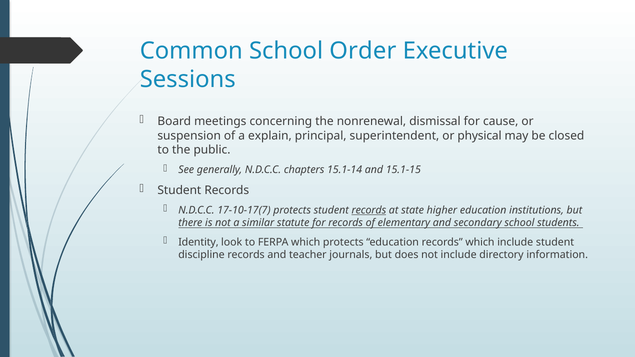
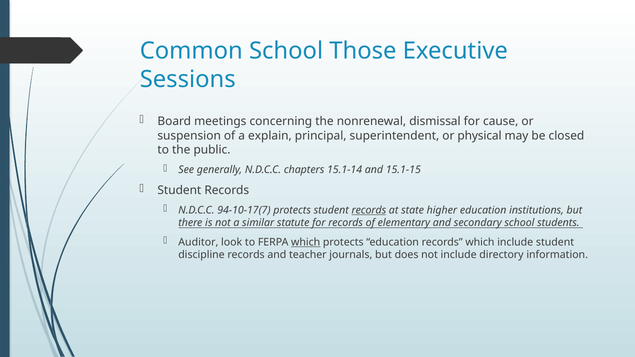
Order: Order -> Those (363, 51)
17-10-17(7: 17-10-17(7 -> 94-10-17(7 (244, 210)
Identity: Identity -> Auditor (198, 242)
which underline: none -> present (306, 242)
